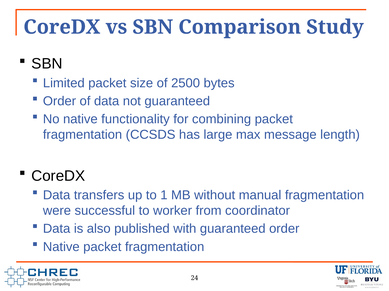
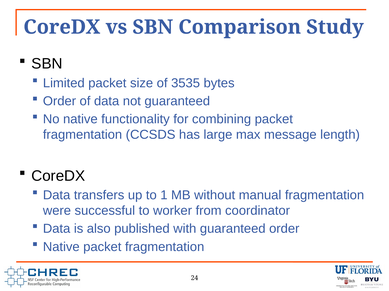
2500: 2500 -> 3535 (186, 83)
